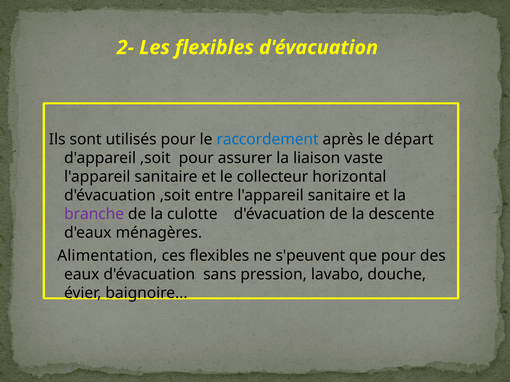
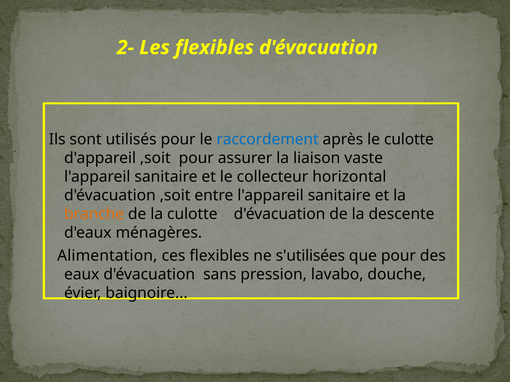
le départ: départ -> culotte (409, 139)
branche colour: purple -> orange (94, 214)
s'peuvent: s'peuvent -> s'utilisées (310, 256)
